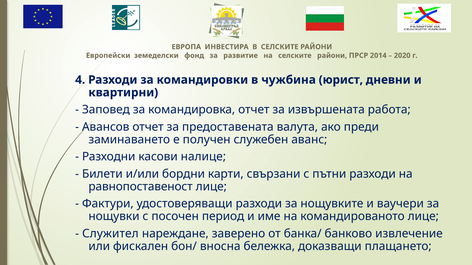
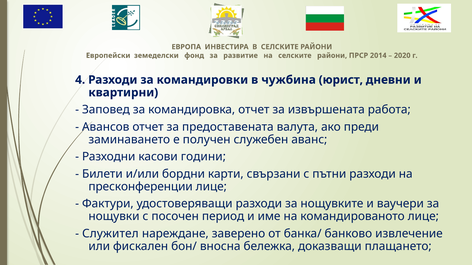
налице: налице -> години (203, 157)
равнопоставеност: равнопоставеност -> пресконференции (141, 187)
